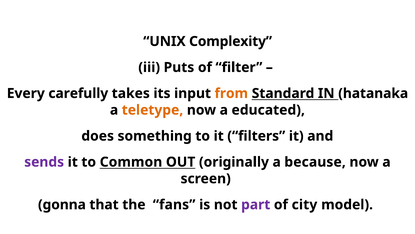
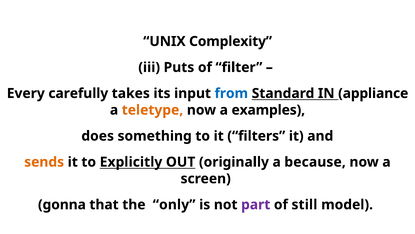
from colour: orange -> blue (231, 93)
hatanaka: hatanaka -> appliance (373, 93)
educated: educated -> examples (268, 110)
sends colour: purple -> orange (44, 162)
Common: Common -> Explicitly (131, 162)
fans: fans -> only (174, 204)
city: city -> still (304, 204)
